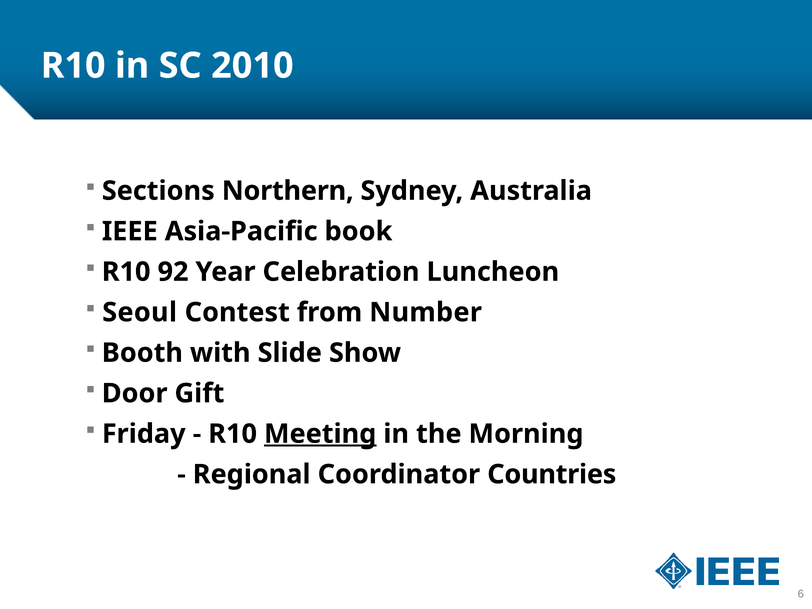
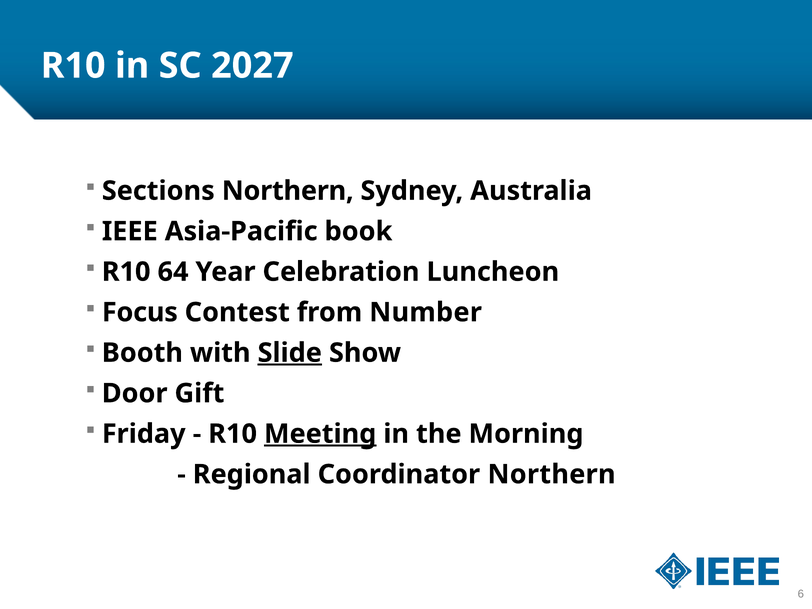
2010: 2010 -> 2027 (252, 66)
92: 92 -> 64 (173, 272)
Seoul: Seoul -> Focus (140, 312)
Slide underline: none -> present (290, 353)
Coordinator Countries: Countries -> Northern (552, 474)
